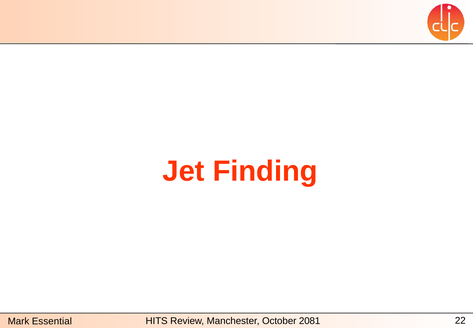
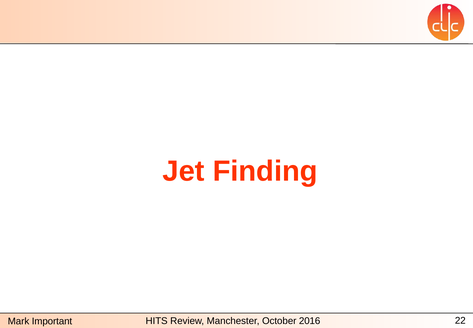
2081: 2081 -> 2016 (310, 321)
Essential: Essential -> Important (52, 321)
